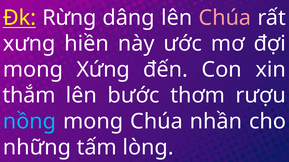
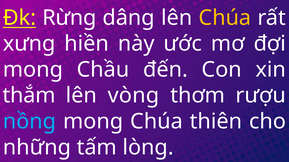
Chúa colour: pink -> yellow (225, 18)
Xứng: Xứng -> Chầu (103, 70)
bước: bước -> vòng (133, 96)
nhần: nhần -> thiên (216, 122)
